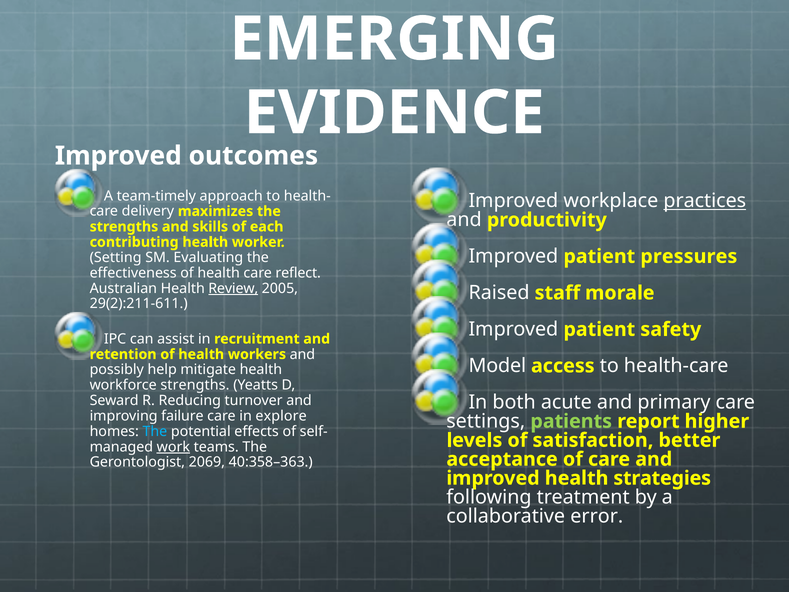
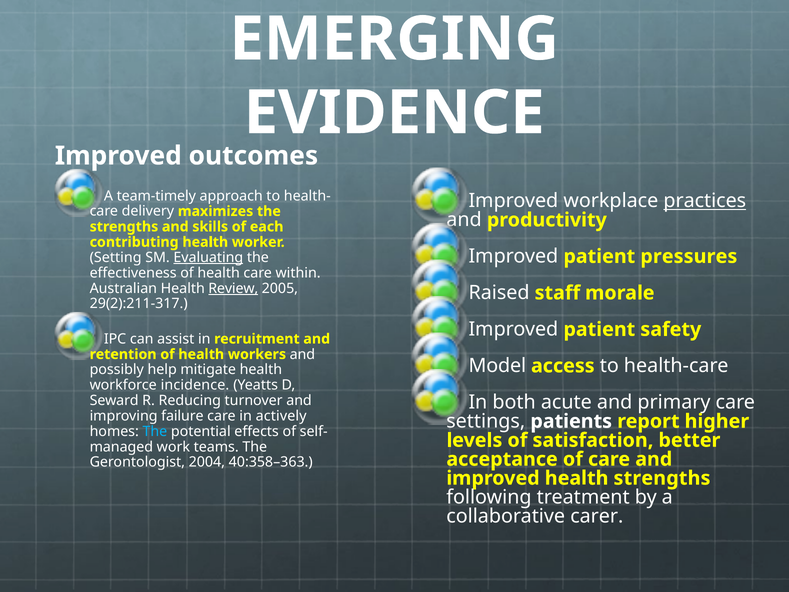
Evaluating underline: none -> present (208, 257)
reflect: reflect -> within (298, 273)
29(2):211-611: 29(2):211-611 -> 29(2):211-317 (139, 304)
workforce strengths: strengths -> incidence (195, 385)
explore: explore -> actively (281, 416)
patients colour: light green -> white (571, 421)
work underline: present -> none (173, 447)
2069: 2069 -> 2004 (207, 462)
health strategies: strategies -> strengths (662, 478)
error: error -> carer (597, 516)
